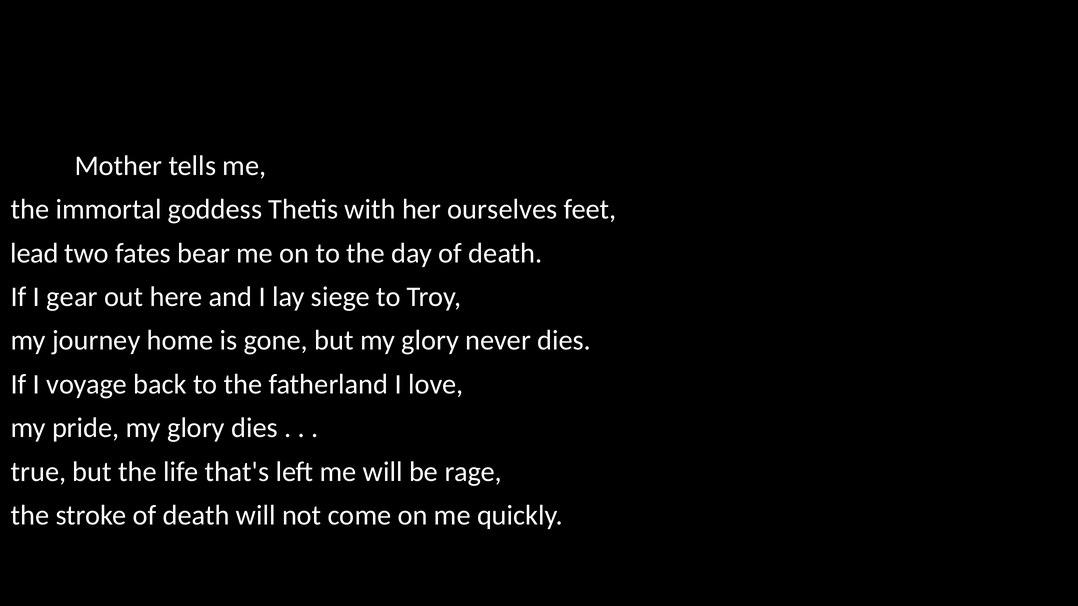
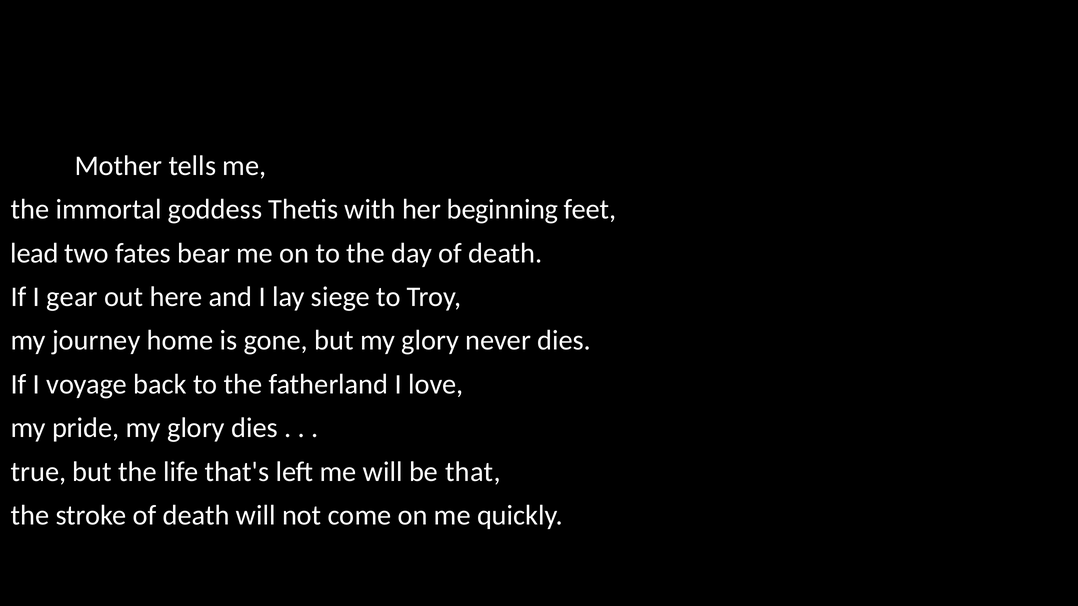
ourselves: ourselves -> beginning (503, 210)
rage: rage -> that (473, 472)
